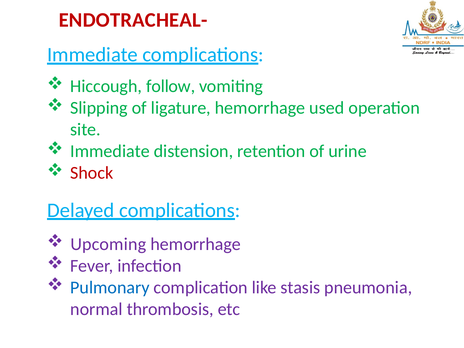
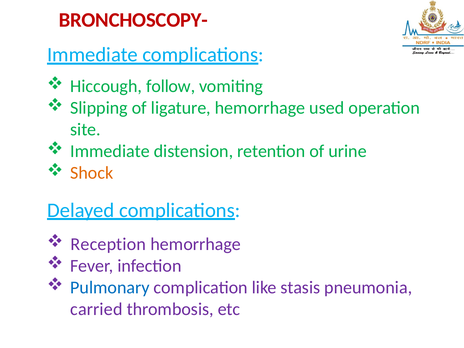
ENDOTRACHEAL-: ENDOTRACHEAL- -> BRONCHOSCOPY- (133, 20)
Shock colour: red -> orange (92, 173)
Upcoming: Upcoming -> Reception (108, 244)
normal: normal -> carried (96, 309)
